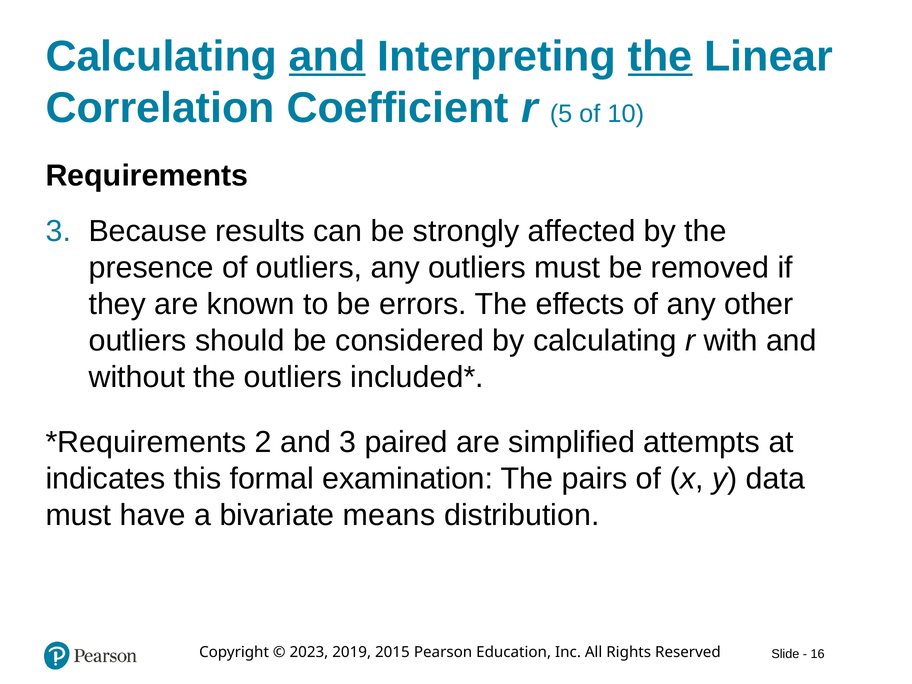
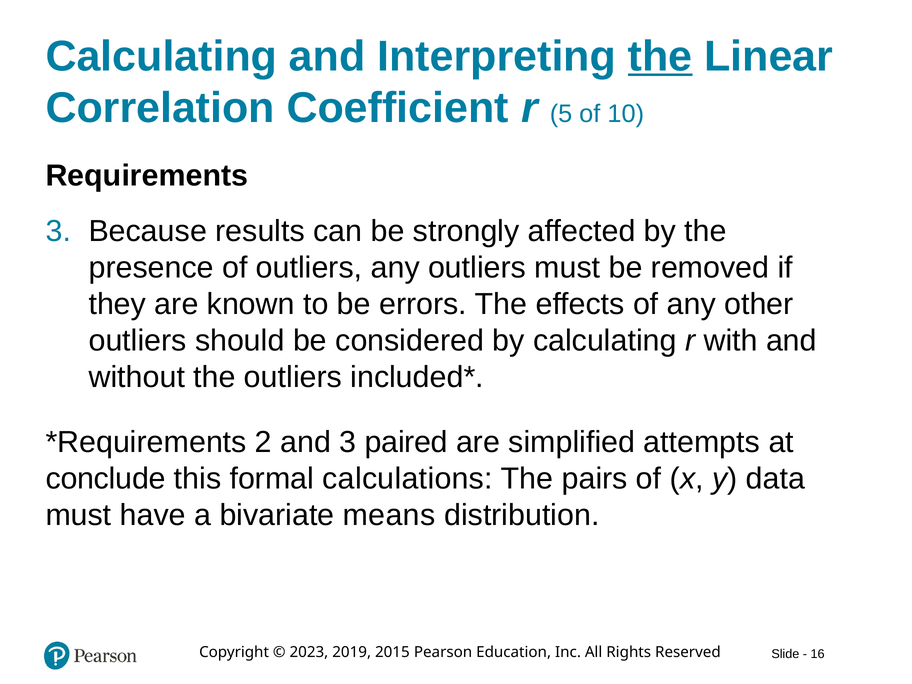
and underline: present -> none (327, 56)
indicates: indicates -> conclude (106, 478)
examination: examination -> calculations (408, 478)
